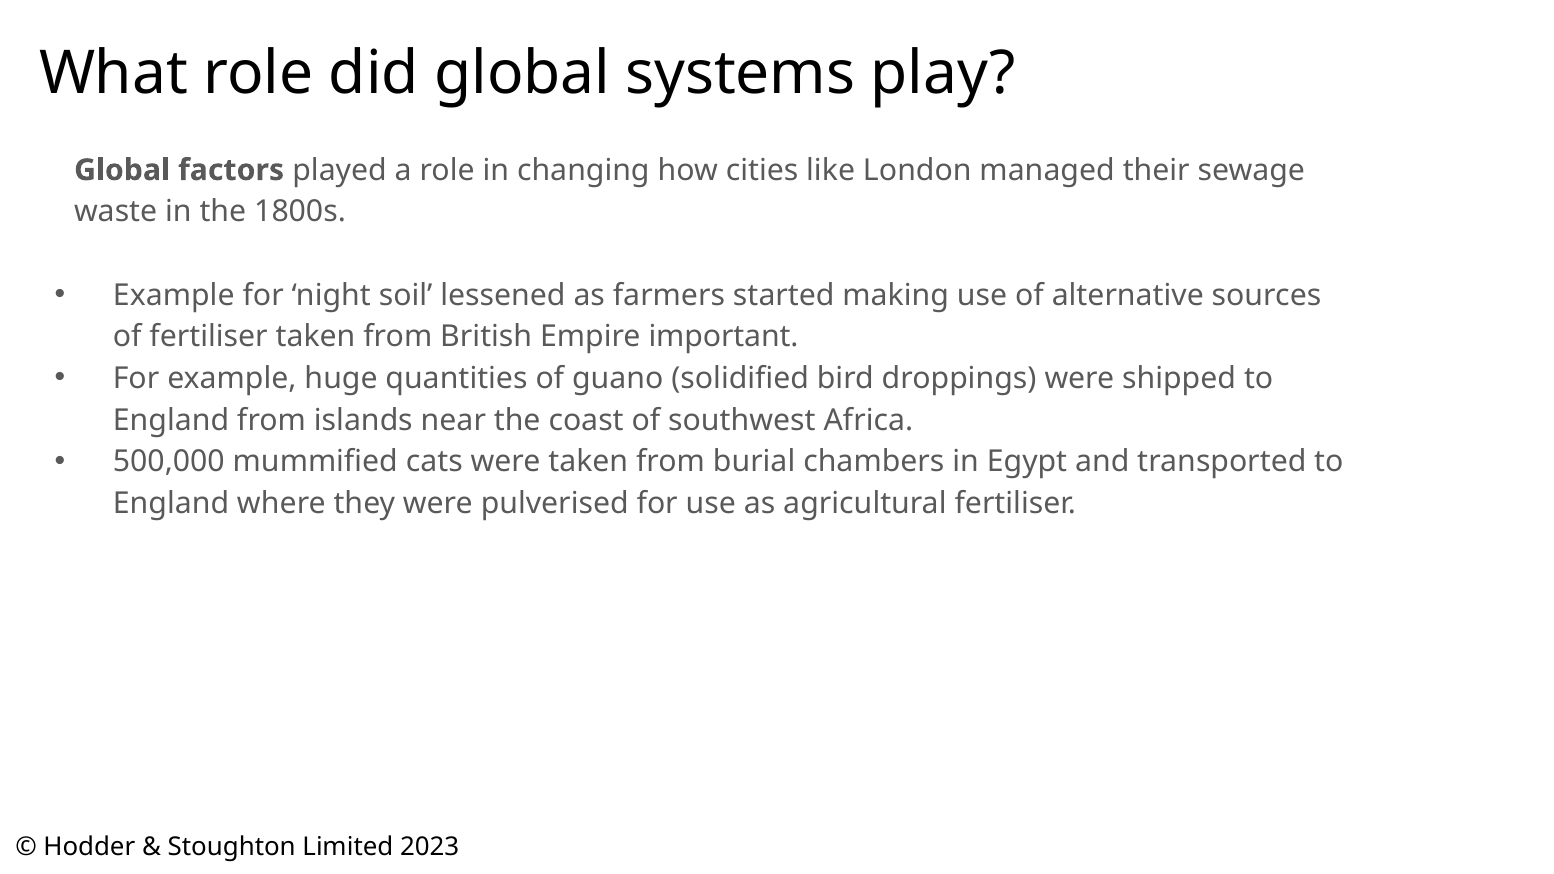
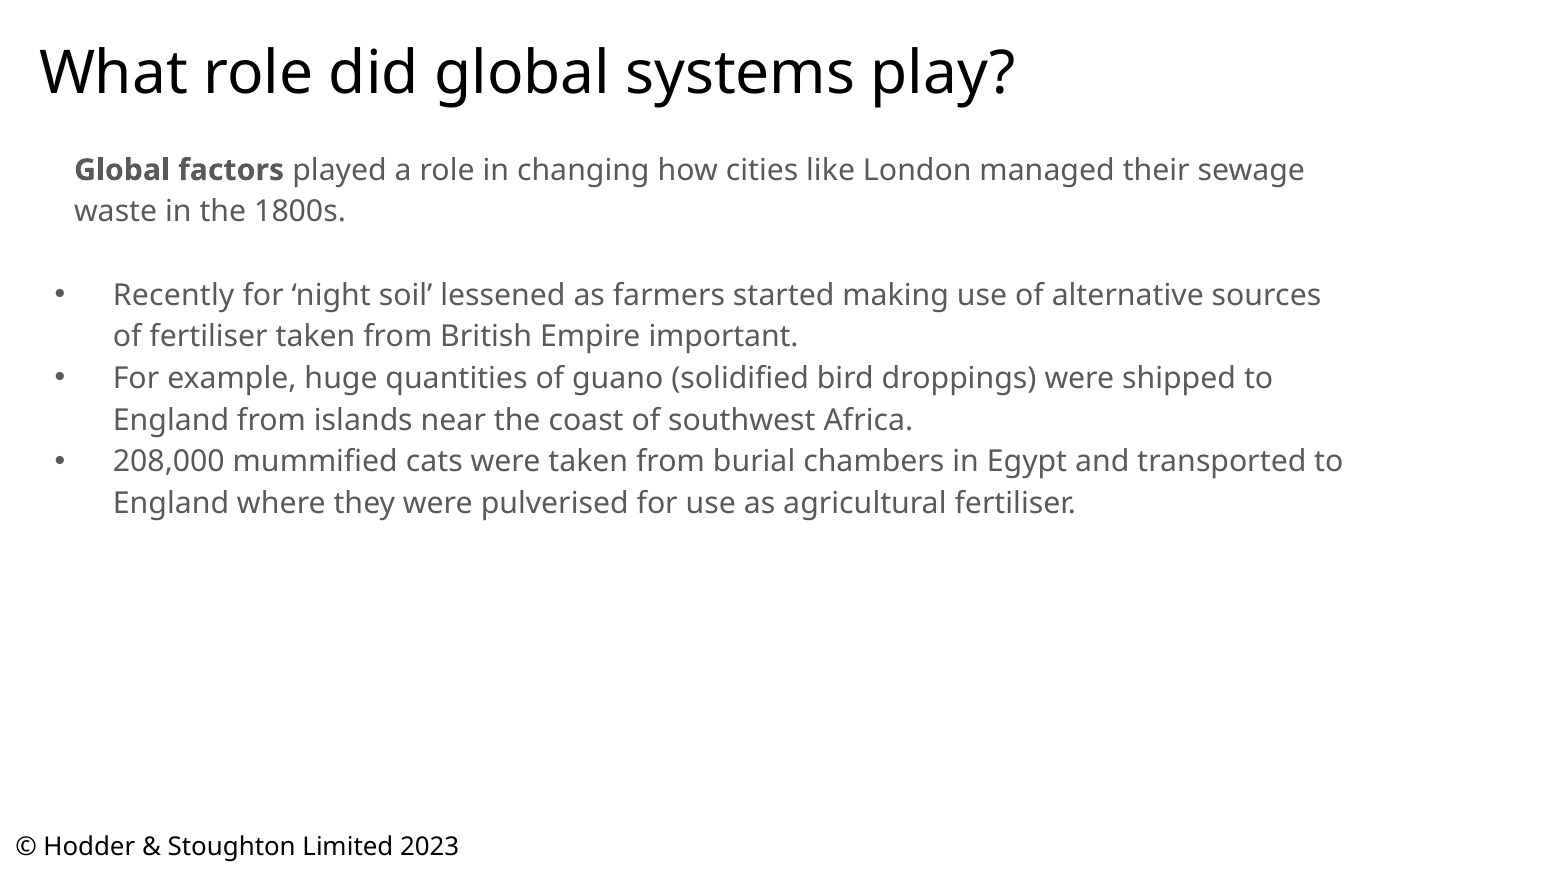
Example: Example -> Recently (174, 295)
500,000: 500,000 -> 208,000 (169, 462)
